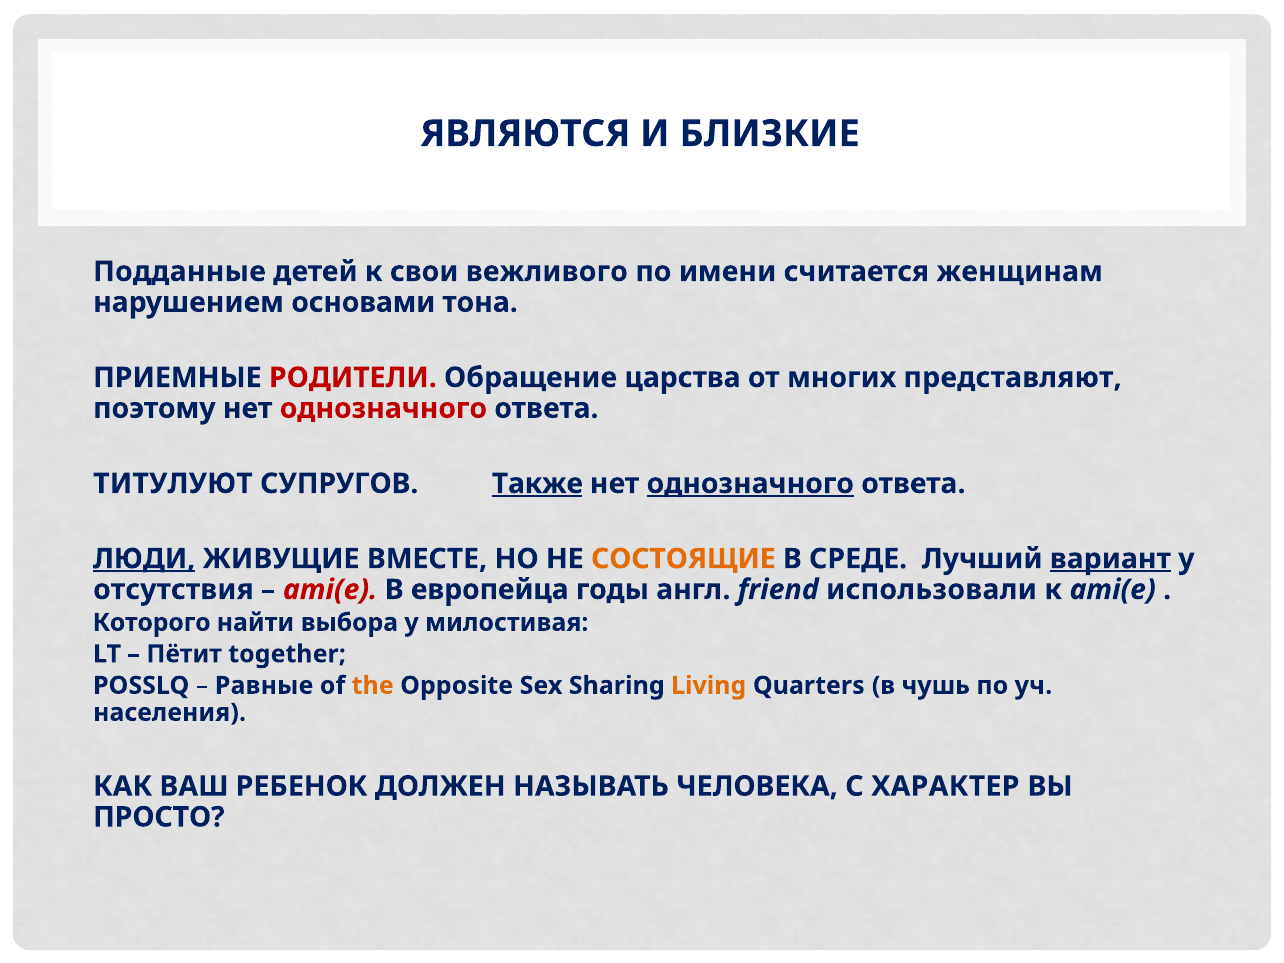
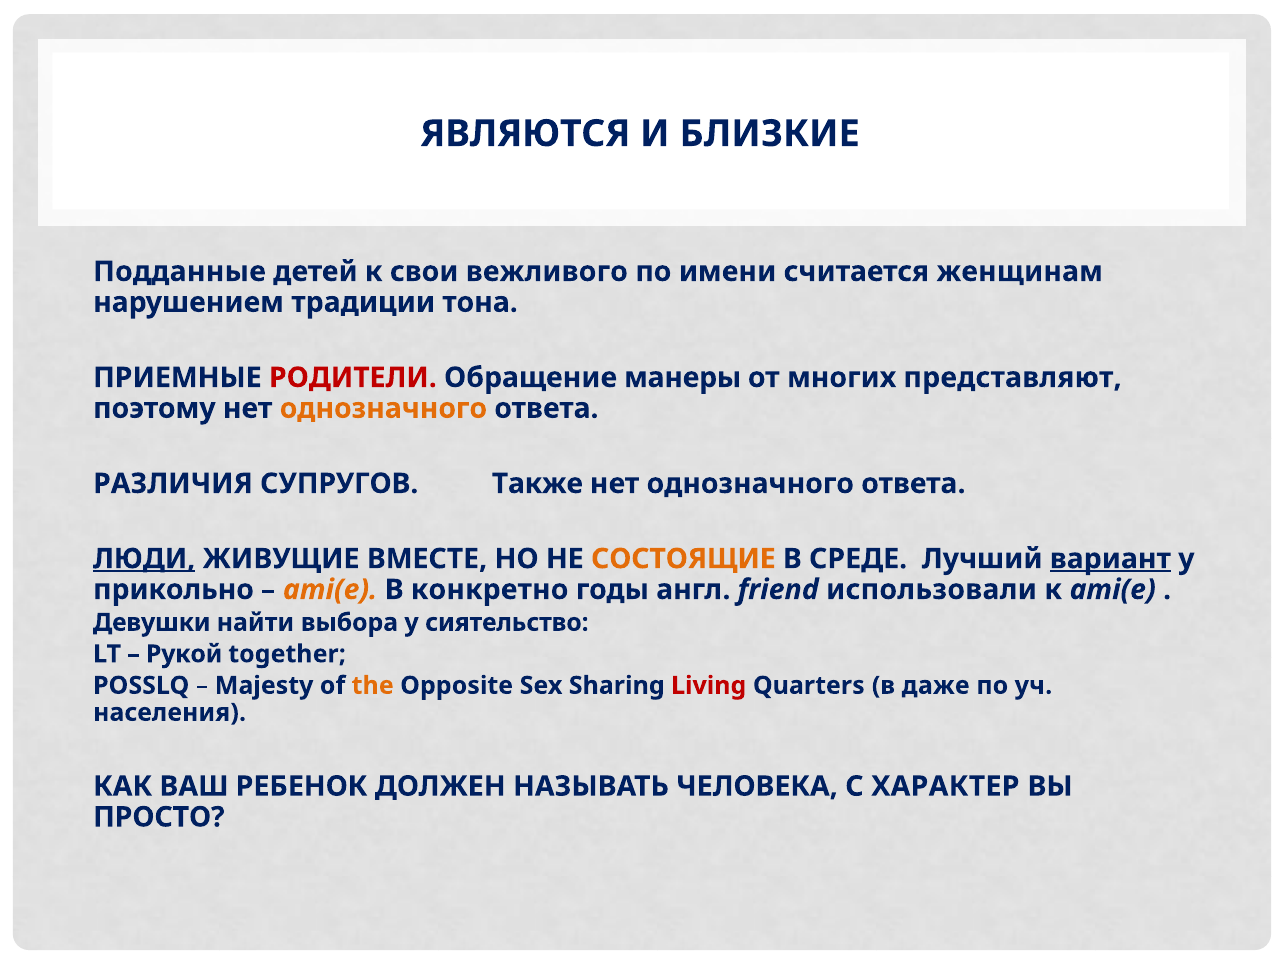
основами: основами -> традиции (363, 302)
царства: царства -> манеры (683, 378)
однозначного colour: red -> orange (383, 408)
ТИТУЛУЮТ: ТИТУЛУЮТ -> РАЗЛИЧИЯ (173, 484)
Также underline: present -> none (537, 484)
однозначного underline: present -> none (750, 484)
отсутствия: отсутствия -> прикольно (174, 590)
ami(e colour: red -> orange (330, 590)
европейца: европейца -> конкретно (490, 590)
Которого: Которого -> Девушки (152, 623)
милостивая: милостивая -> сиятельство (507, 623)
Пётит: Пётит -> Рукой (184, 654)
Равные: Равные -> Majesty (264, 686)
Living colour: orange -> red (709, 686)
чушь: чушь -> даже (936, 686)
